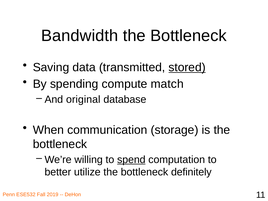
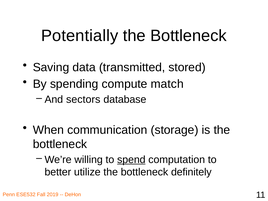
Bandwidth: Bandwidth -> Potentially (80, 36)
stored underline: present -> none (187, 67)
original: original -> sectors (83, 99)
